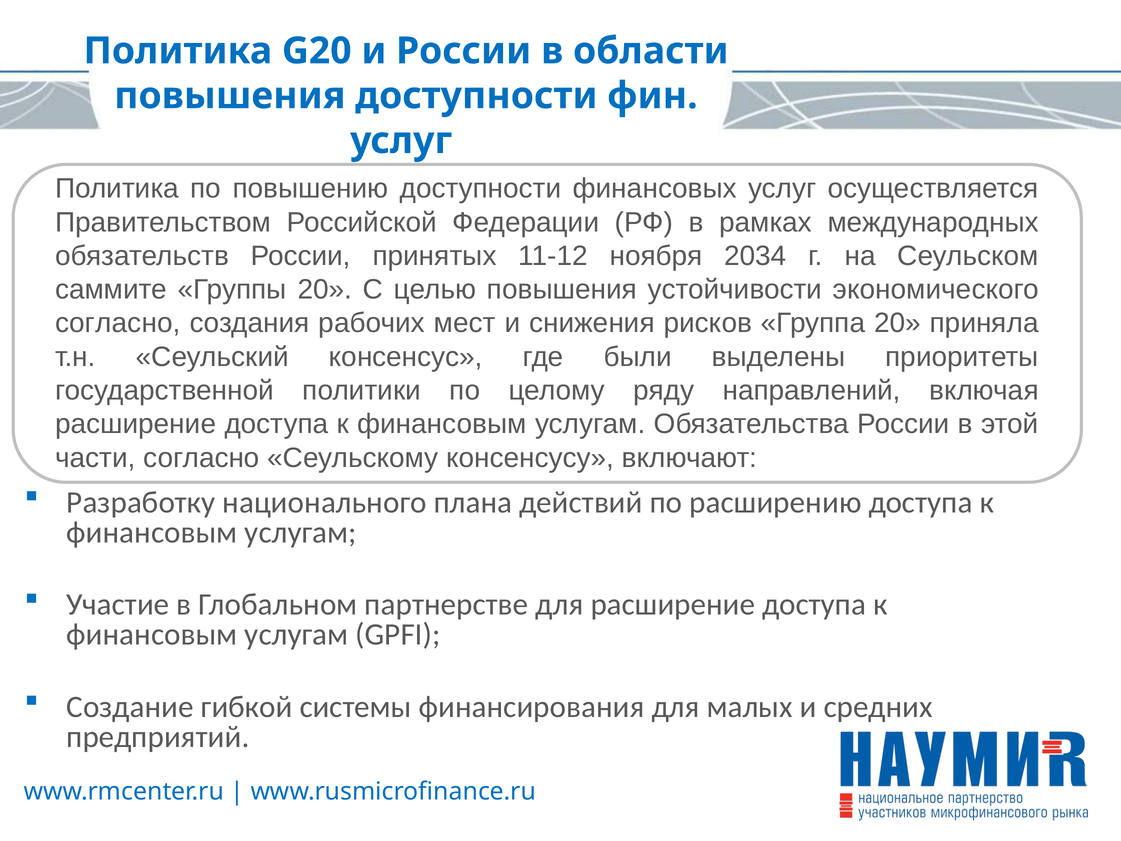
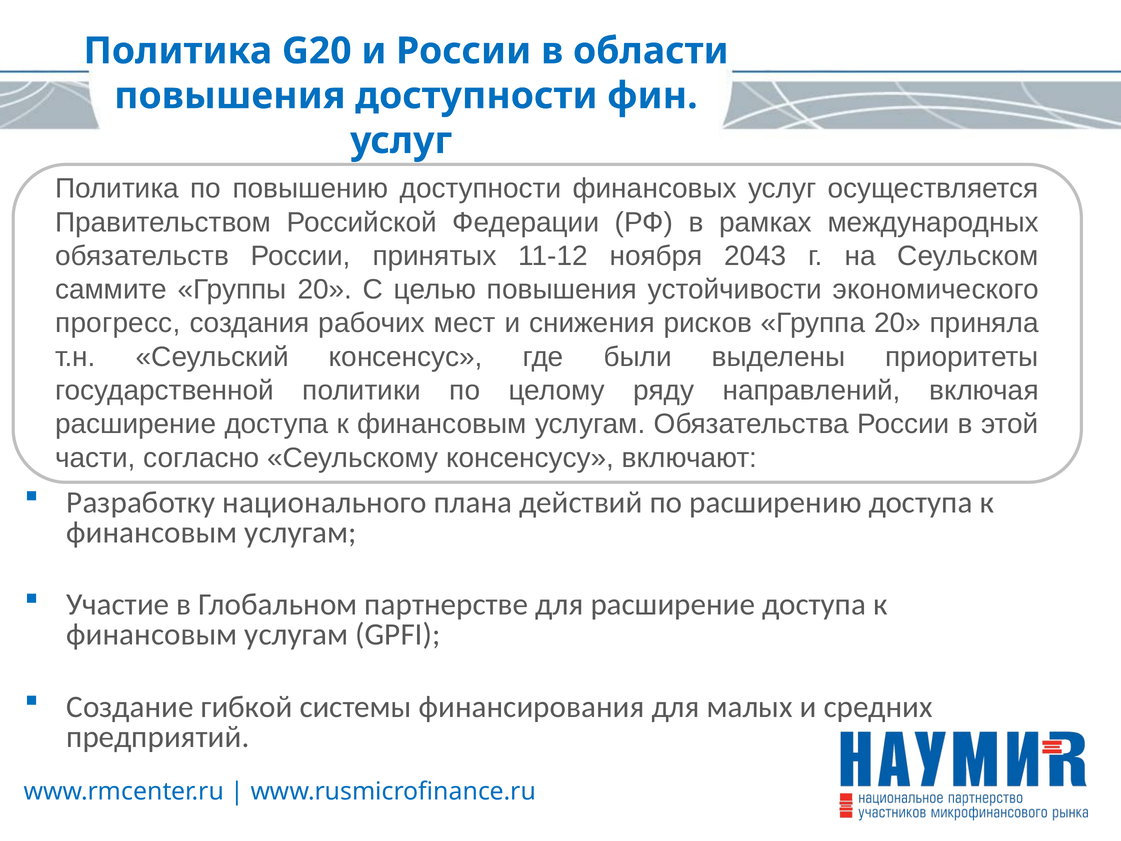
2034: 2034 -> 2043 (755, 256)
согласно: согласно -> прогресс (118, 323)
